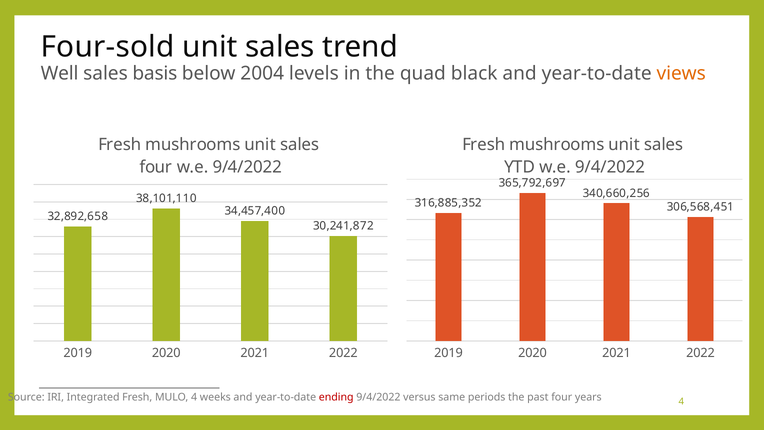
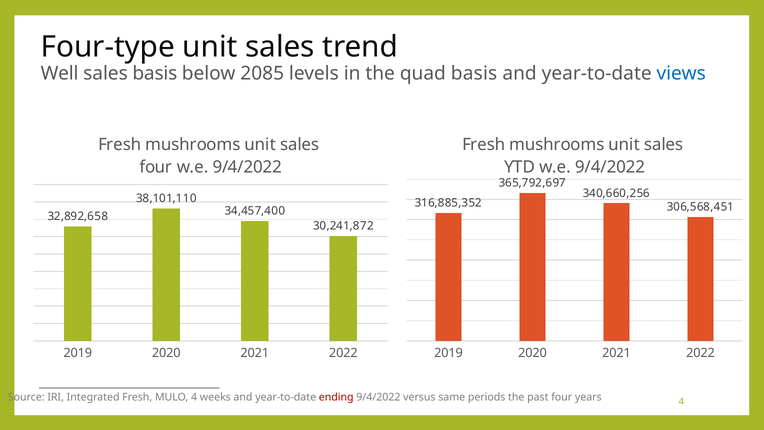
Four-sold: Four-sold -> Four-type (108, 47)
2004: 2004 -> 2085 (262, 73)
quad black: black -> basis (474, 73)
views colour: orange -> blue (681, 73)
